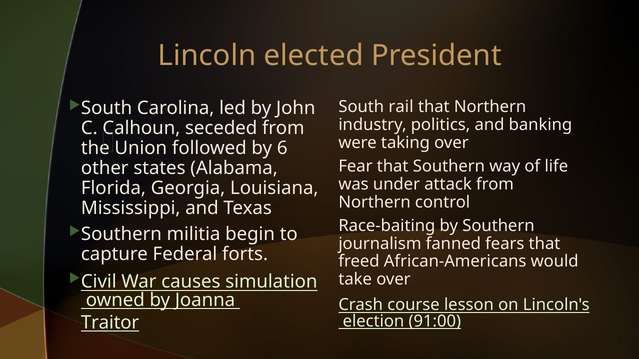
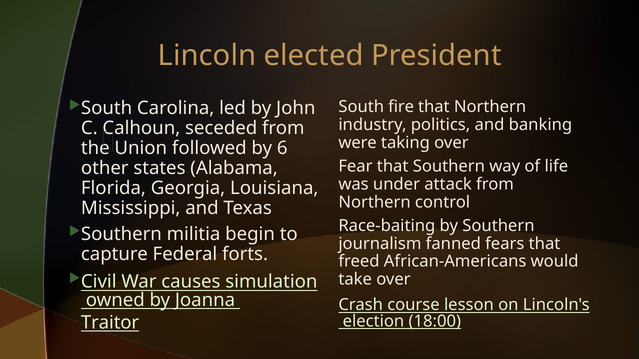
rail: rail -> fire (401, 107)
91:00: 91:00 -> 18:00 (435, 322)
